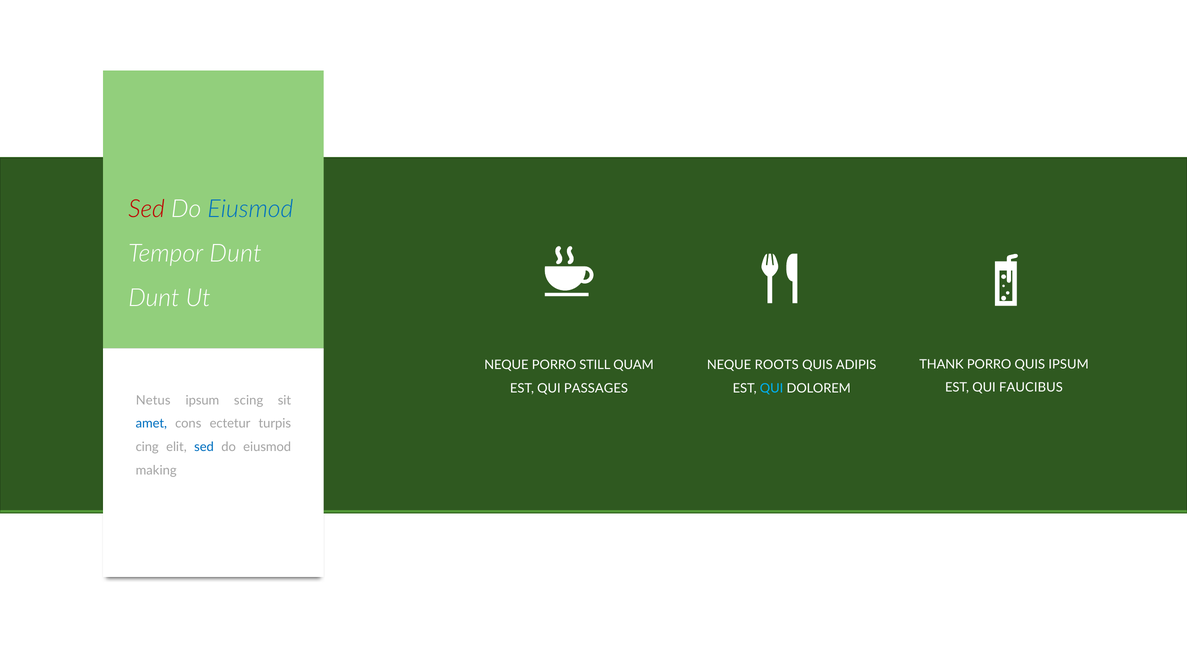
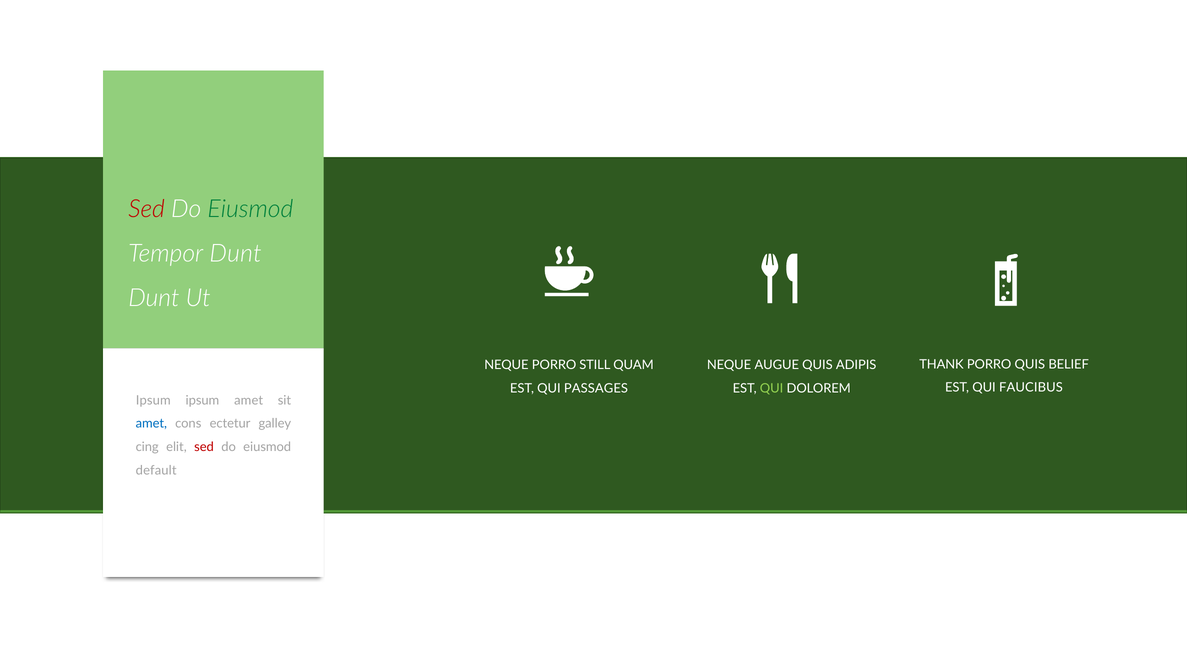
Eiusmod colour: blue -> green (250, 209)
QUIS IPSUM: IPSUM -> BELIEF (1069, 364)
ROOTS: ROOTS -> AUGUE (777, 365)
QUI colour: light blue -> light green (772, 388)
Netus: Netus -> Ipsum (153, 400)
ipsum scing: scing -> amet (249, 400)
turpis: turpis -> galley (275, 423)
sed colour: blue -> red (204, 447)
making: making -> default (156, 470)
